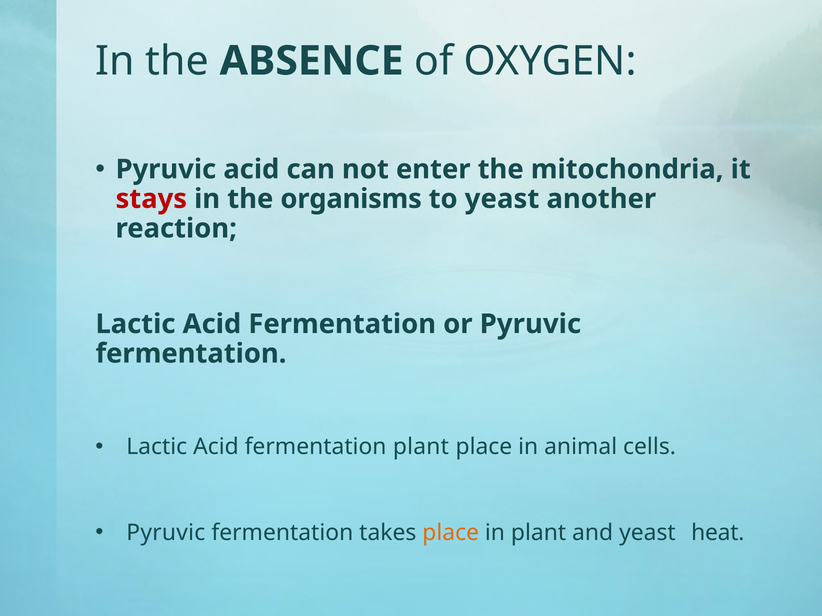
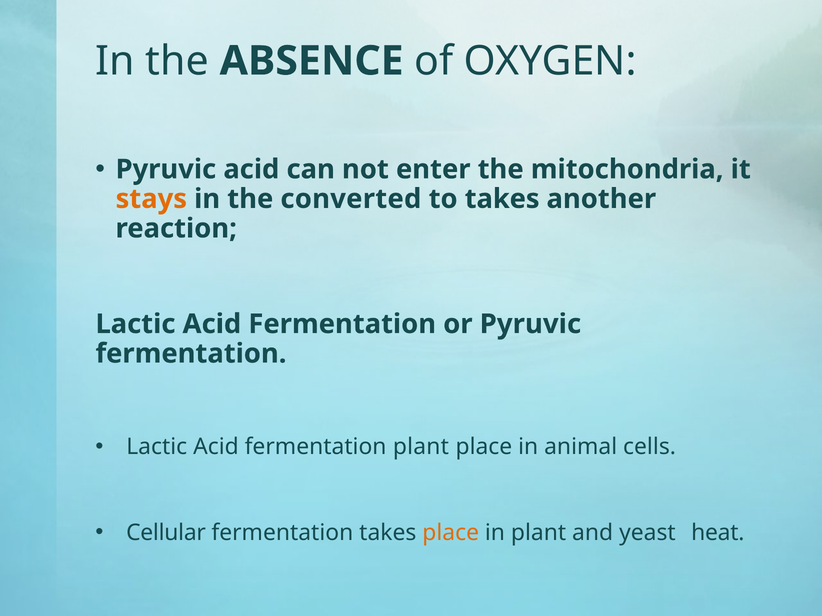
stays colour: red -> orange (151, 199)
organisms: organisms -> converted (351, 199)
to yeast: yeast -> takes (502, 199)
Pyruvic: Pyruvic -> Cellular (166, 533)
